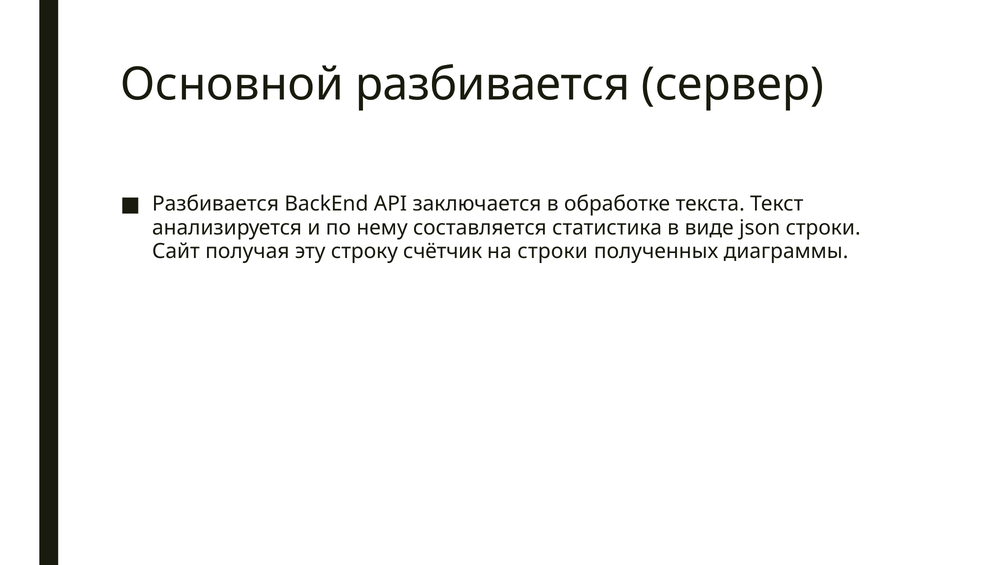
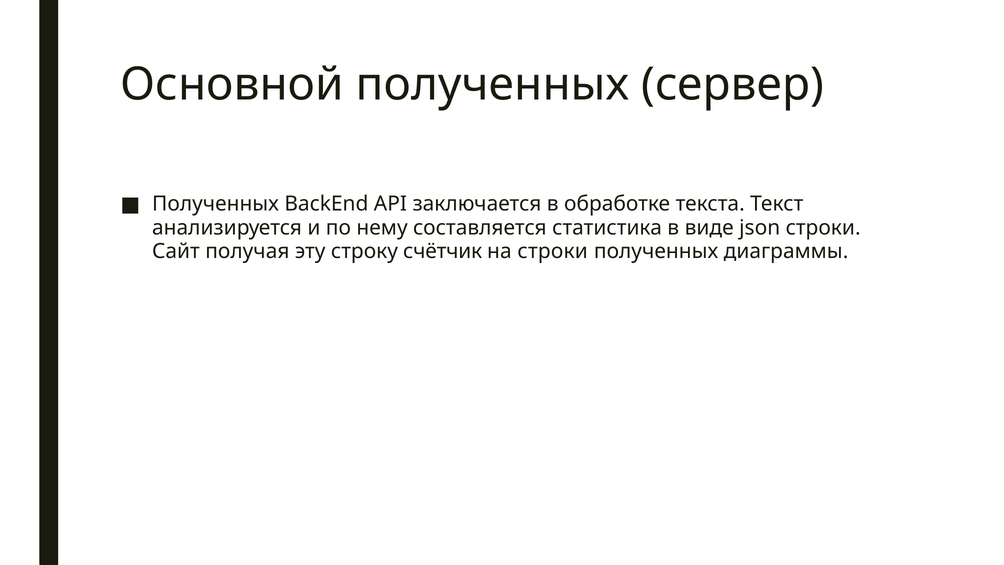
Основной разбивается: разбивается -> полученных (493, 84)
Разбивается: Разбивается -> Полученных (216, 204)
